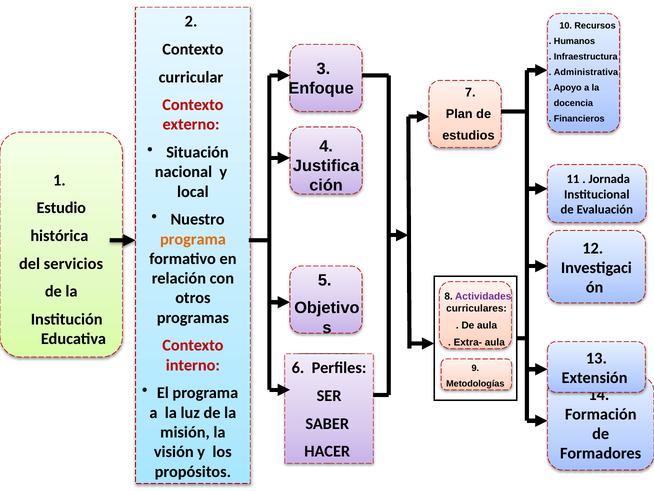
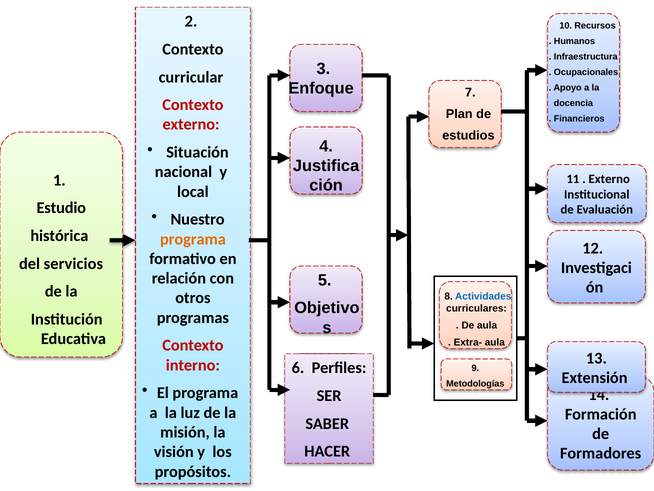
Administrativa: Administrativa -> Ocupacionales (586, 72)
Jornada: Jornada -> Externo (609, 179)
Actividades colour: purple -> blue (483, 296)
